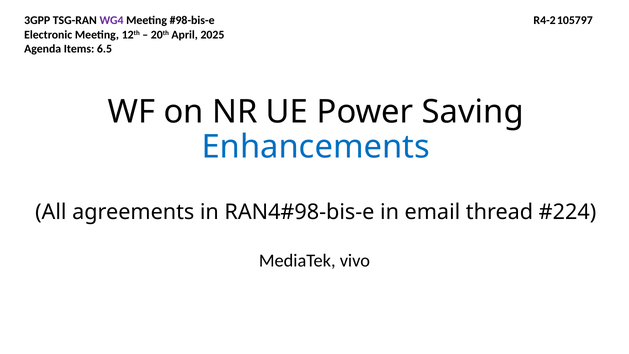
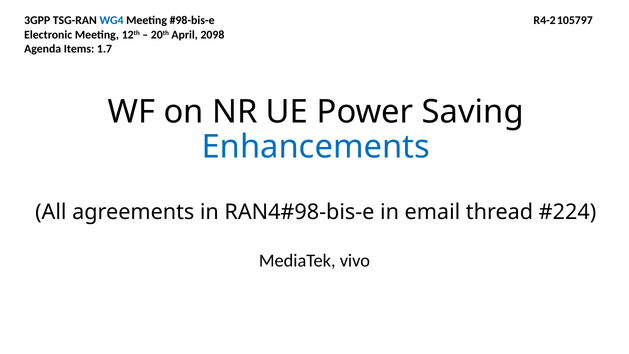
WG4 colour: purple -> blue (112, 20)
2025: 2025 -> 2098 (212, 35)
6.5: 6.5 -> 1.7 (105, 49)
